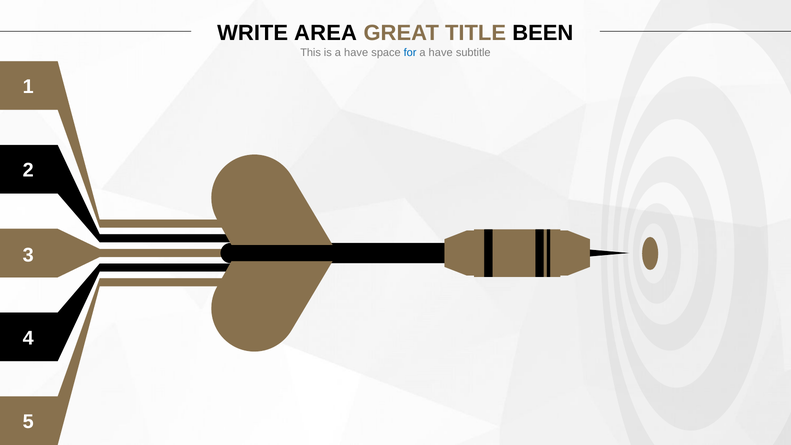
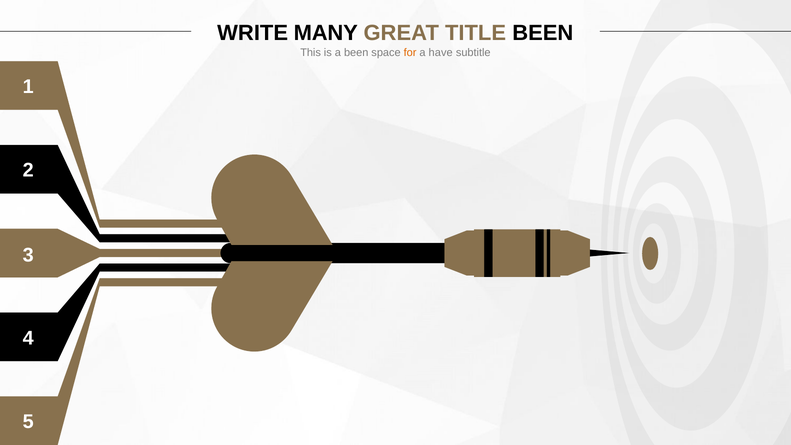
AREA: AREA -> MANY (326, 33)
is a have: have -> been (356, 53)
for colour: blue -> orange (410, 53)
